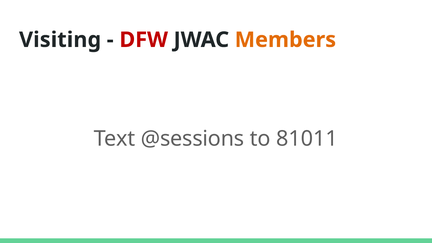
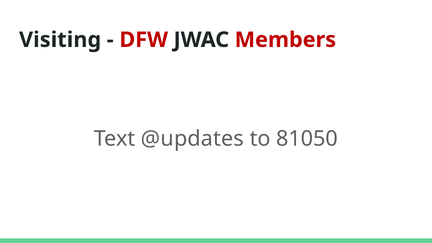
Members colour: orange -> red (285, 40)
@sessions: @sessions -> @updates (192, 139)
81011: 81011 -> 81050 (307, 139)
